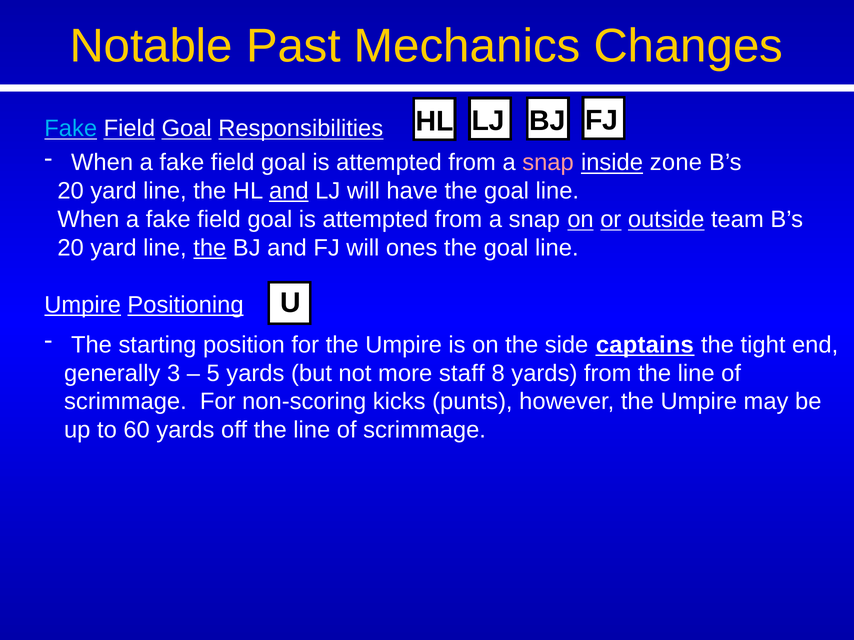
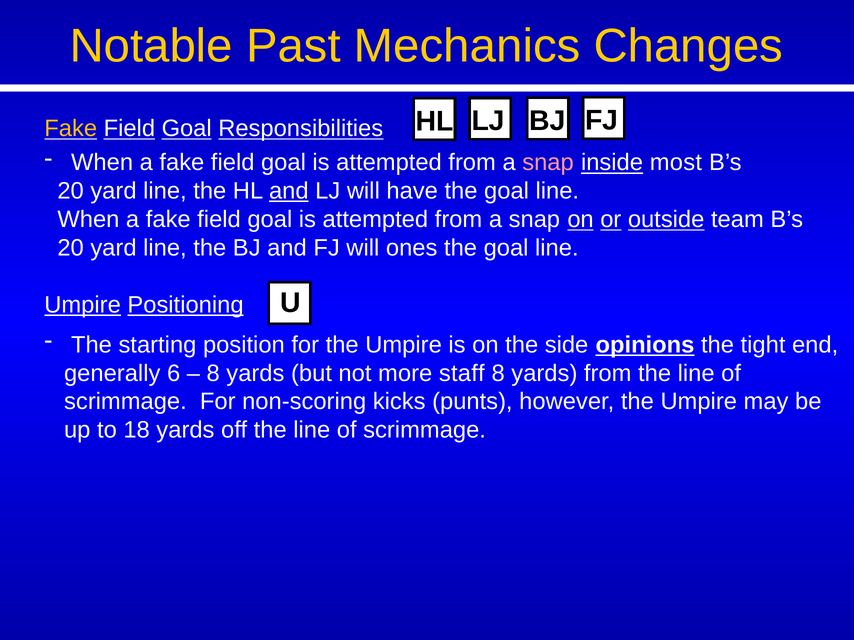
Fake colour: light blue -> yellow (71, 129)
zone: zone -> most (676, 163)
the underline: present -> none (210, 248)
captains: captains -> opinions (645, 345)
3: 3 -> 6 (174, 374)
5: 5 -> 8 (213, 374)
60: 60 -> 18 (137, 430)
